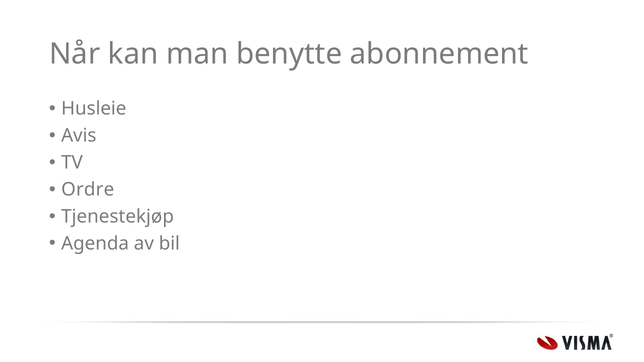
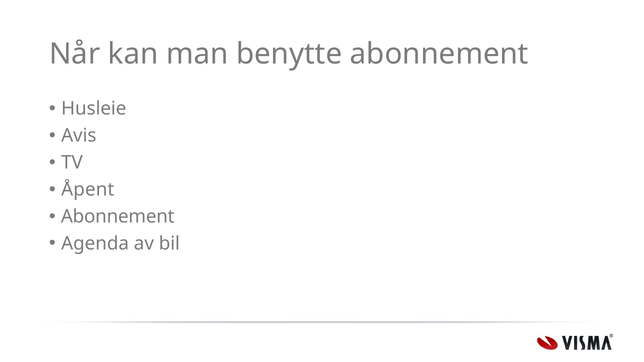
Ordre: Ordre -> Åpent (88, 190)
Tjenestekjøp: Tjenestekjøp -> Abonnement (118, 217)
